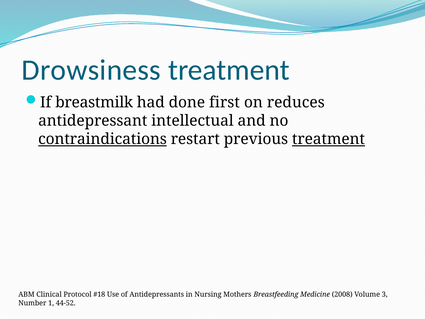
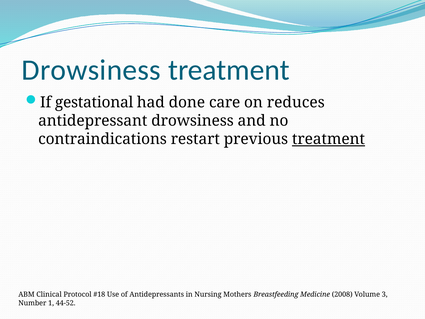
breastmilk: breastmilk -> gestational (94, 102)
first: first -> care (225, 102)
antidepressant intellectual: intellectual -> drowsiness (192, 121)
contraindications underline: present -> none (103, 139)
